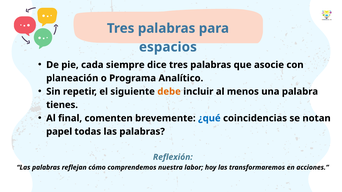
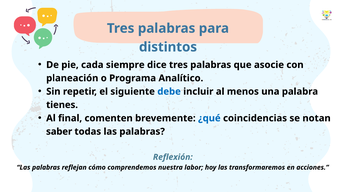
espacios: espacios -> distintos (168, 47)
debe colour: orange -> blue (169, 92)
papel: papel -> saber (59, 132)
